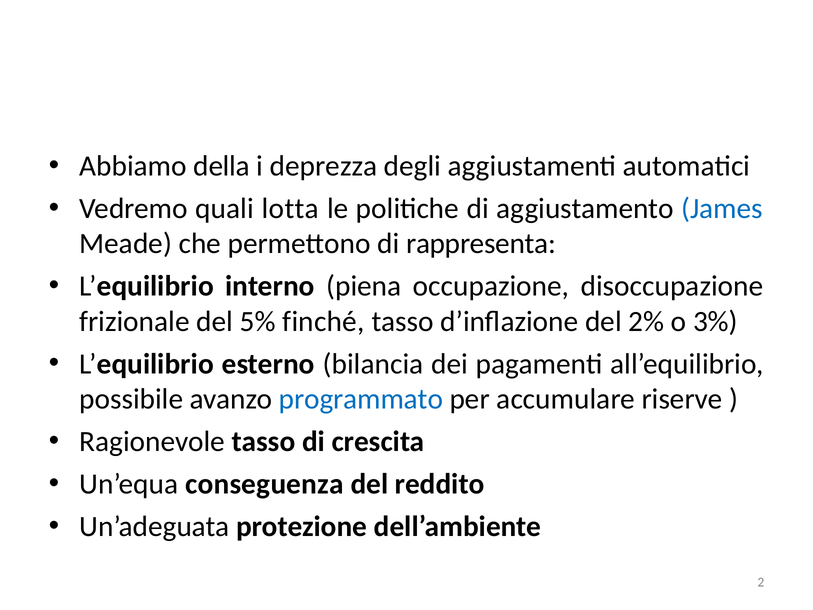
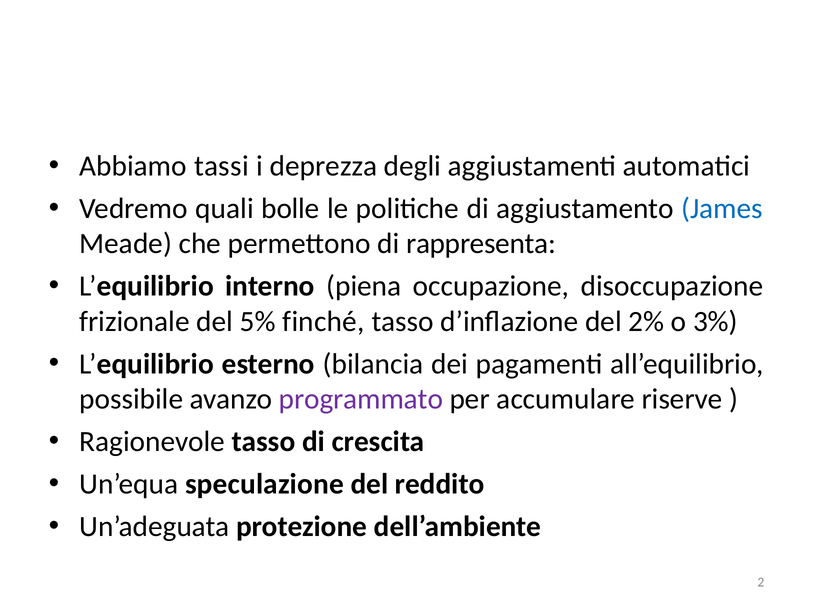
della: della -> tassi (221, 166)
lotta: lotta -> bolle (291, 208)
programmato colour: blue -> purple (361, 399)
conseguenza: conseguenza -> speculazione (264, 484)
